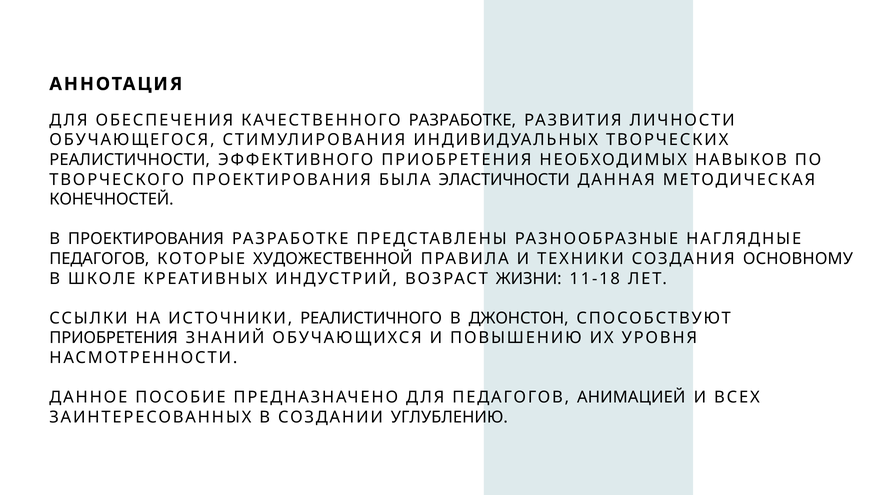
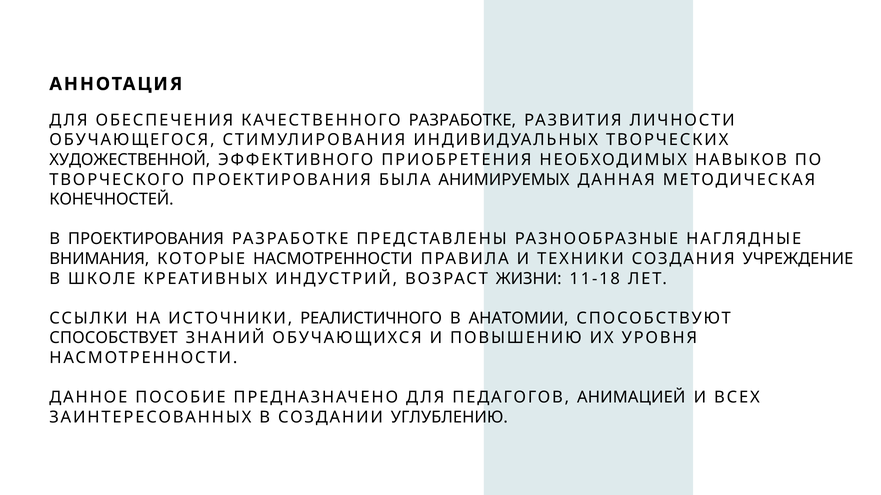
РЕАЛИСТИЧНОСТИ: РЕАЛИСТИЧНОСТИ -> ХУДОЖЕСТВЕННОЙ (130, 160)
ЭЛАСТИЧНОСТИ: ЭЛАСТИЧНОСТИ -> АНИМИРУЕМЫХ (504, 180)
ПЕДАГОГОВ: ПЕДАГОГОВ -> ВНИМАНИЯ (99, 259)
КОТОРЫЕ ХУДОЖЕСТВЕННОЙ: ХУДОЖЕСТВЕННОЙ -> НАСМОТРЕННОСТИ (333, 259)
ОСНОВНОМУ: ОСНОВНОМУ -> УЧРЕЖДЕНИЕ (798, 259)
ДЖОНСТОН: ДЖОНСТОН -> АНАТОМИИ (519, 319)
ПРИОБРЕТЕНИЯ: ПРИОБРЕТЕНИЯ -> СПОСОБСТВУЕТ (114, 338)
